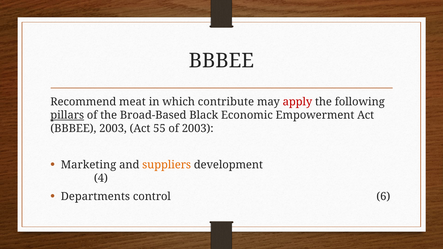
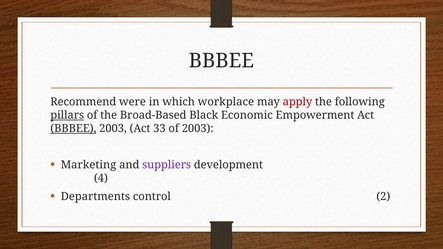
meat: meat -> were (132, 102)
contribute: contribute -> workplace (226, 102)
BBBEE underline: none -> present (73, 129)
55: 55 -> 33 (159, 129)
suppliers colour: orange -> purple (167, 165)
6: 6 -> 2 (383, 197)
